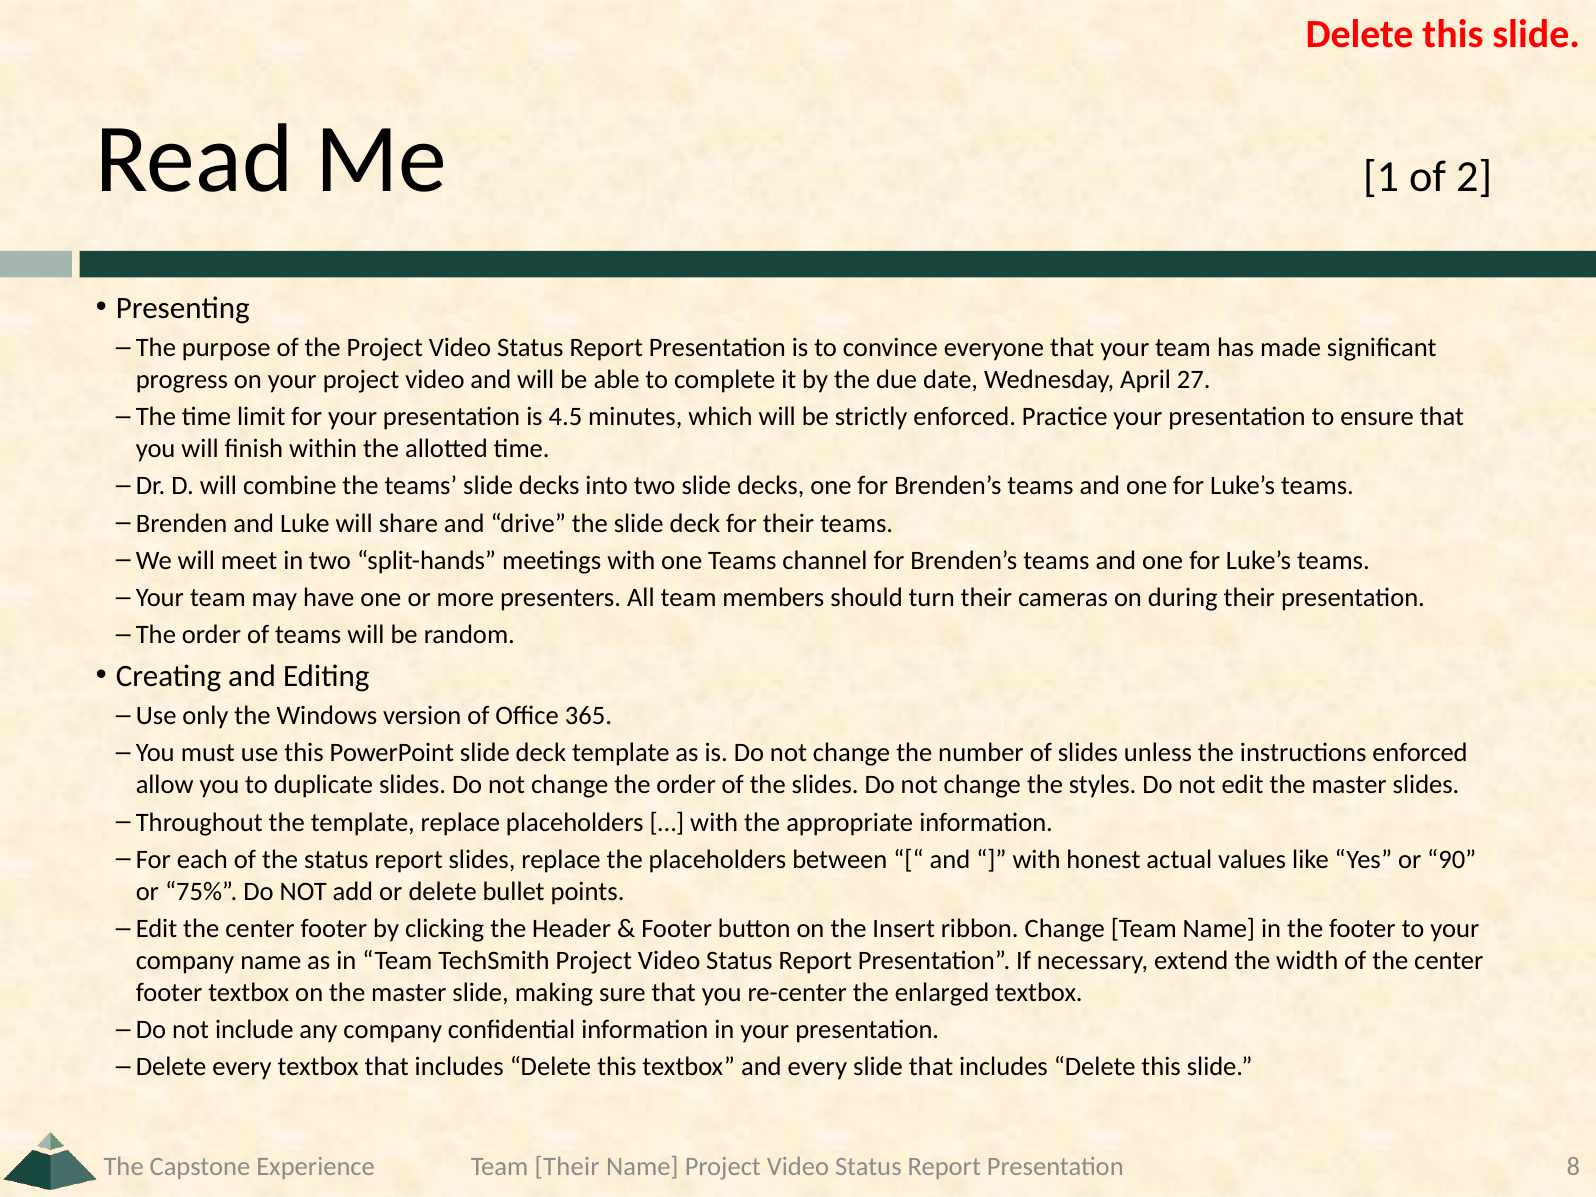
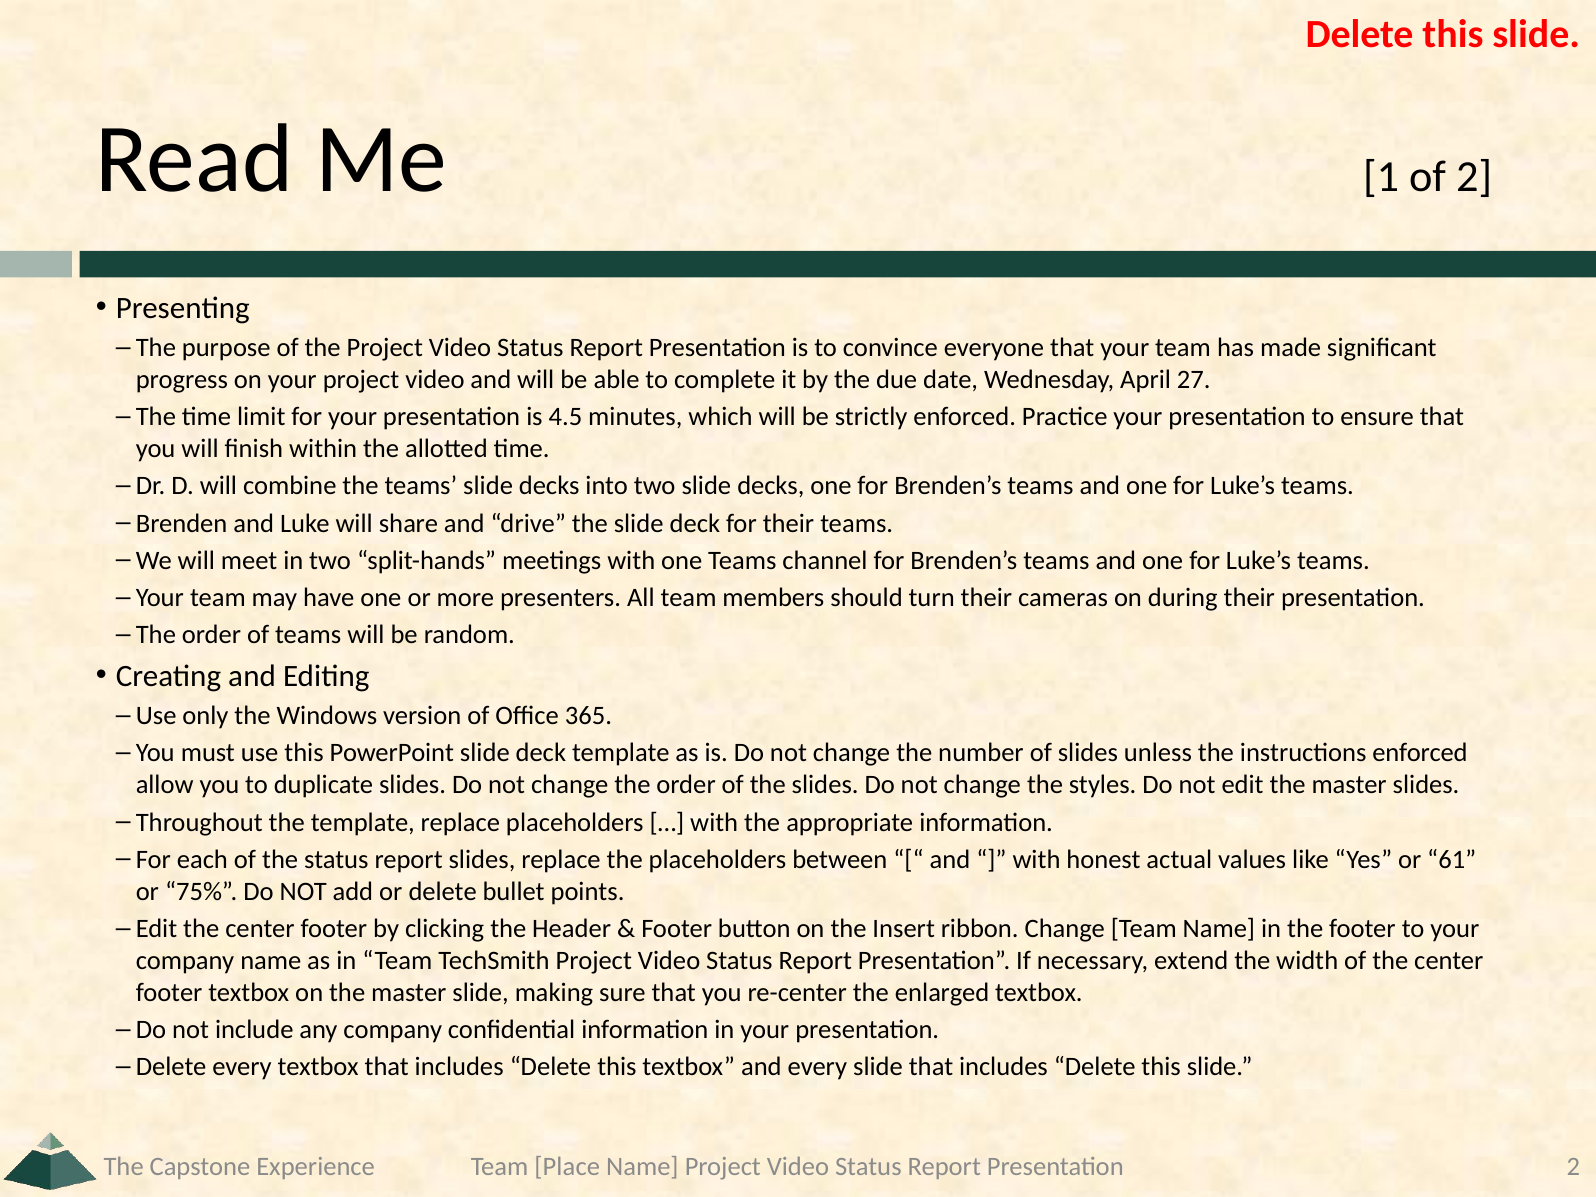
90: 90 -> 61 (1452, 860)
Team Their: Their -> Place (567, 1167)
Presentation 8: 8 -> 2 (1573, 1167)
